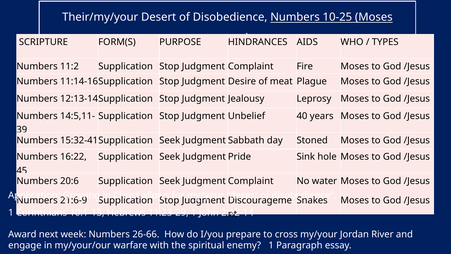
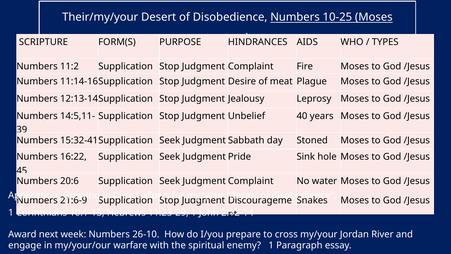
26-66: 26-66 -> 26-10 (146, 234)
